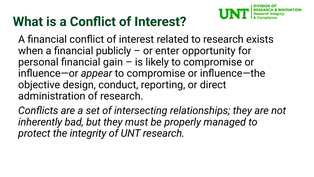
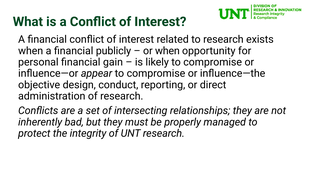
or enter: enter -> when (167, 51)
